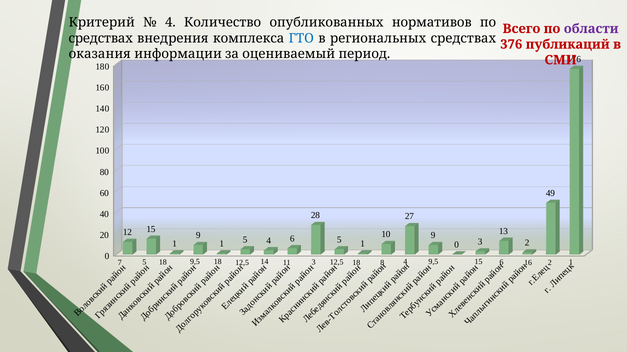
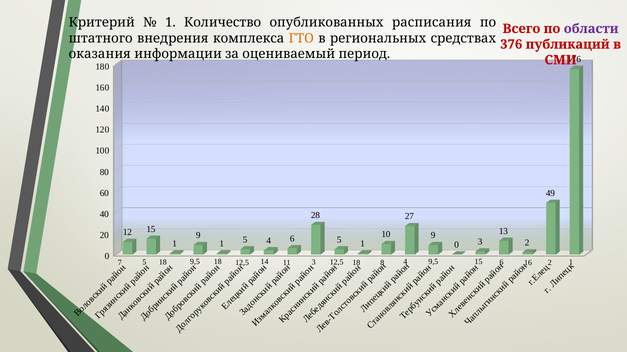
4: 4 -> 1 (170, 23)
нормативов: нормативов -> расписания (432, 23)
средствах: средствах -> штатного (101, 38)
ГТО colour: blue -> orange (301, 38)
